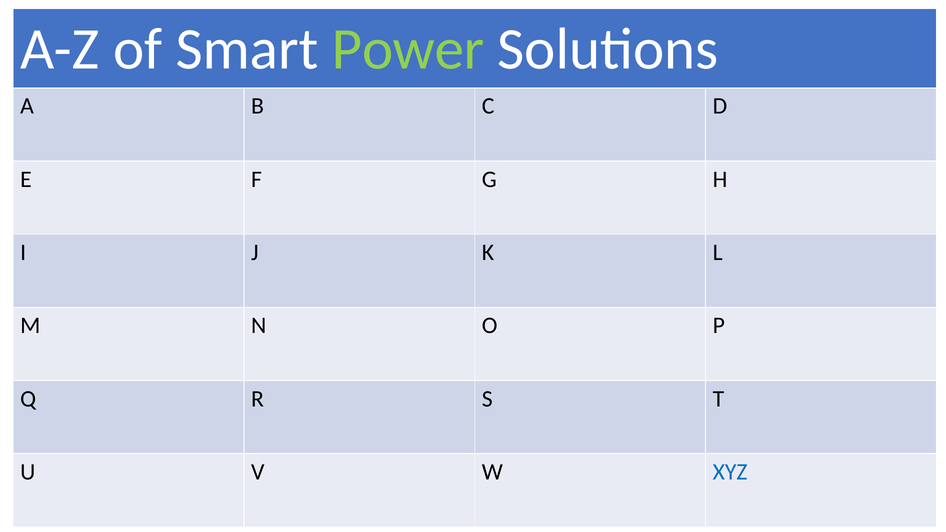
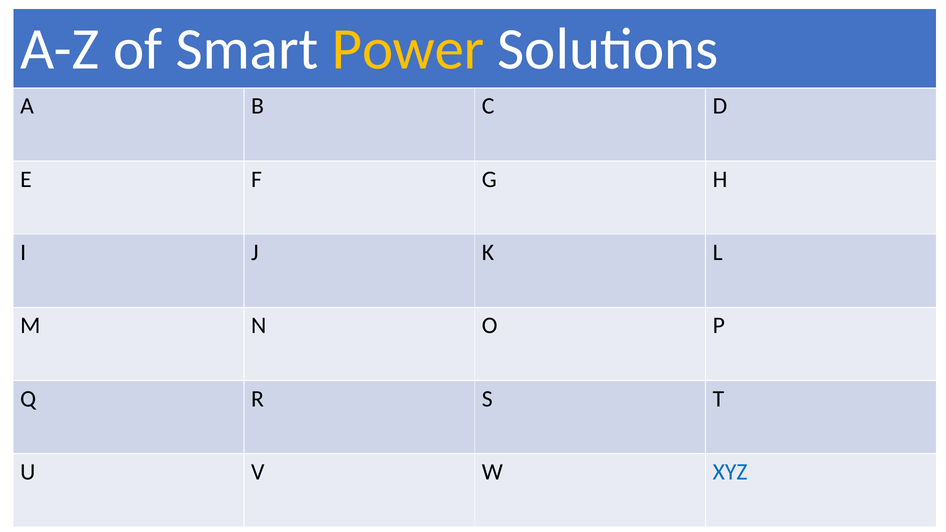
Power colour: light green -> yellow (408, 49)
